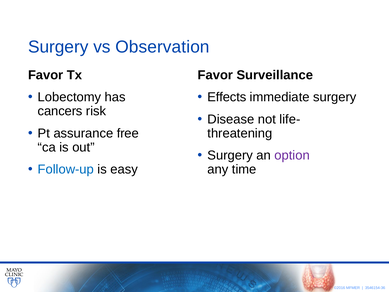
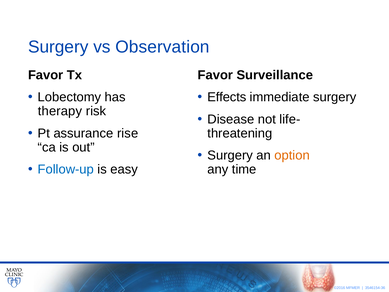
cancers: cancers -> therapy (60, 111)
free: free -> rise (128, 133)
option colour: purple -> orange (292, 155)
